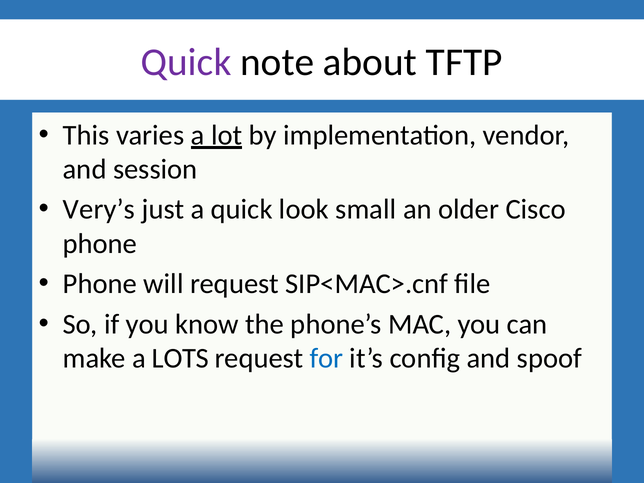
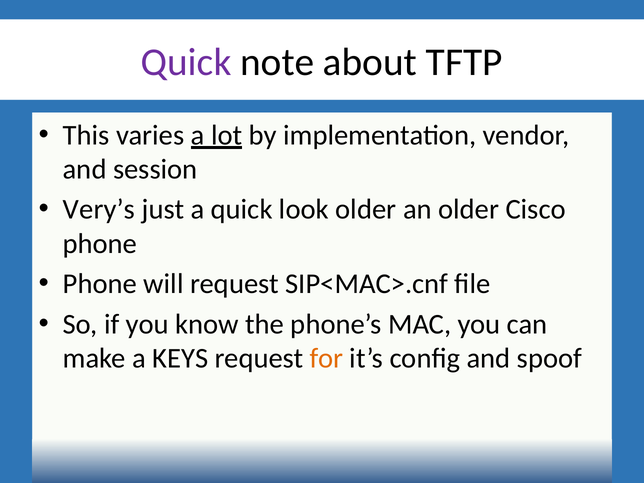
look small: small -> older (366, 210)
LOTS: LOTS -> KEYS (180, 358)
for colour: blue -> orange (326, 358)
